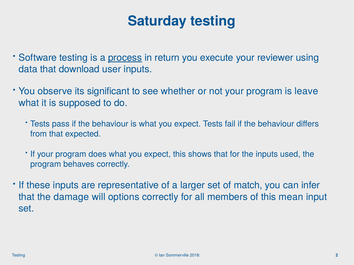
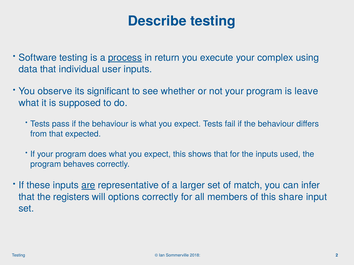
Saturday: Saturday -> Describe (157, 21)
reviewer: reviewer -> complex (275, 58)
download: download -> individual (79, 69)
are underline: none -> present (88, 186)
damage: damage -> registers (71, 197)
mean: mean -> share (291, 197)
